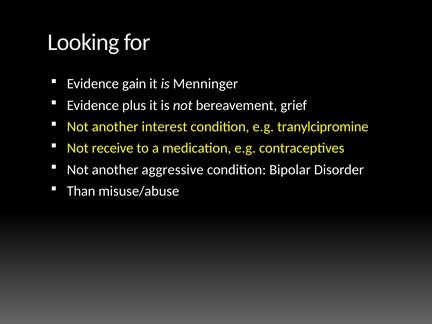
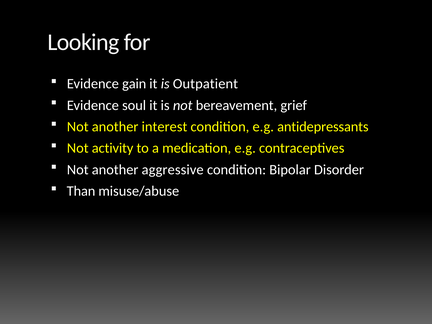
Menninger: Menninger -> Outpatient (205, 84)
plus: plus -> soul (134, 105)
tranylcipromine: tranylcipromine -> antidepressants (323, 127)
receive: receive -> activity (113, 148)
